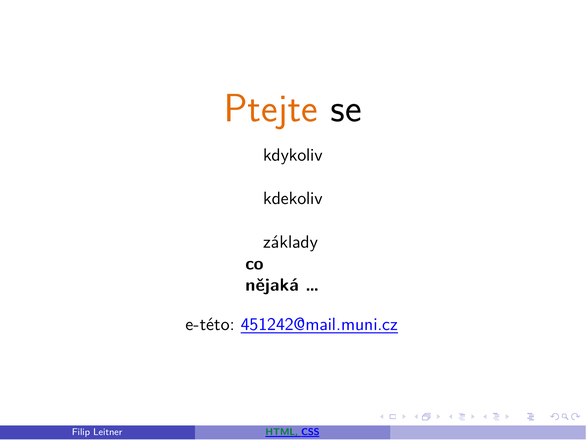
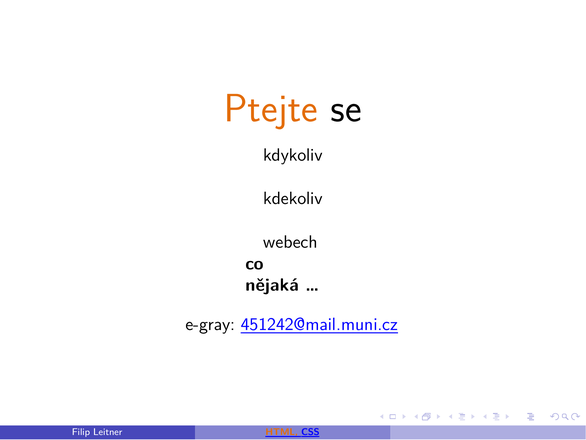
základy: základy -> webech (291, 242)
e-této: e-této -> e-gray (210, 324)
HTML colour: green -> orange (282, 432)
